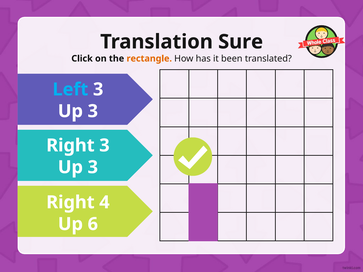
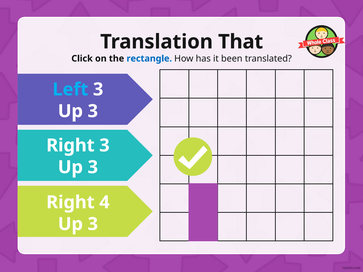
Sure: Sure -> That (241, 42)
rectangle colour: orange -> blue (149, 59)
6: 6 -> 3 (93, 224)
